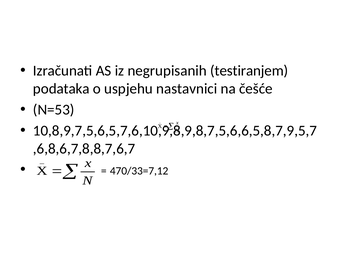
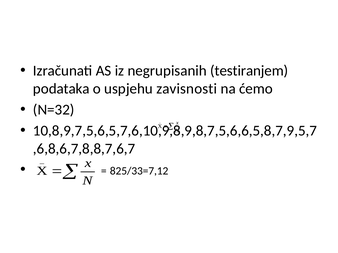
nastavnici: nastavnici -> zavisnosti (187, 89)
češće: češće -> ćemo (256, 89)
N=53: N=53 -> N=32 (54, 110)
470/33=7,12: 470/33=7,12 -> 825/33=7,12 (139, 171)
